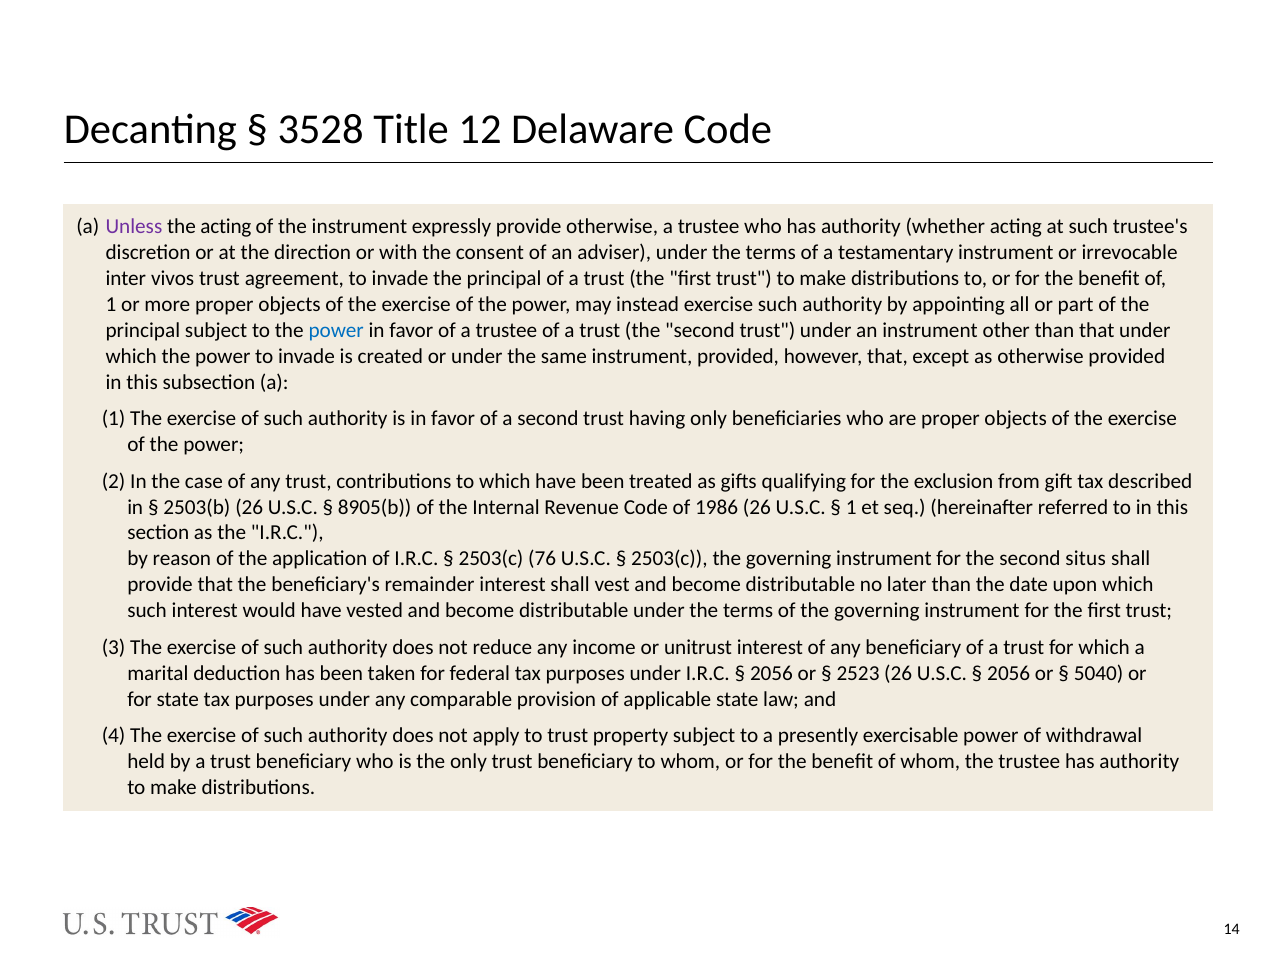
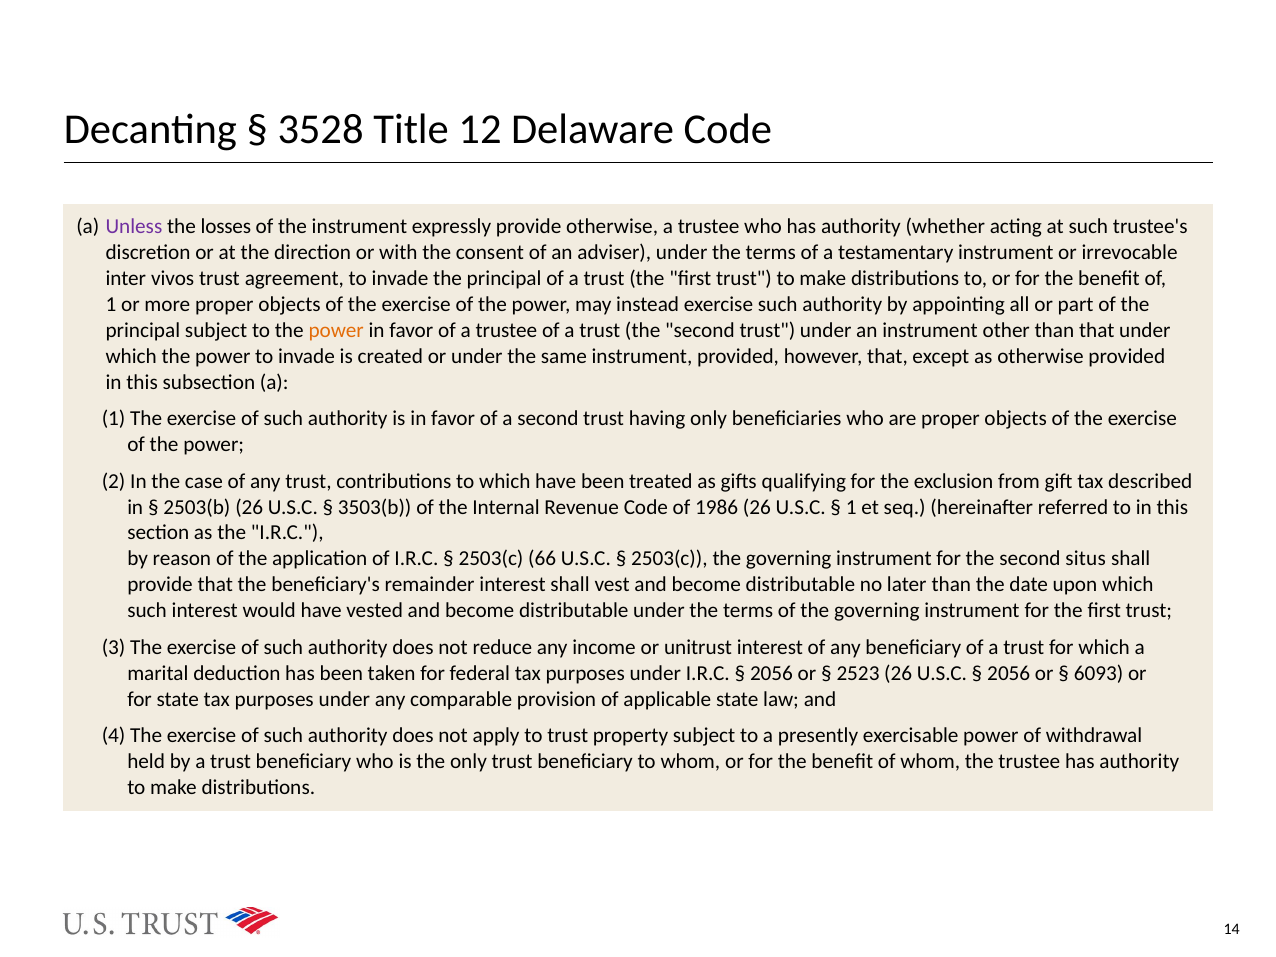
the acting: acting -> losses (226, 227)
power colour: blue -> orange (336, 330)
8905(b: 8905(b -> 3503(b (375, 507)
76: 76 -> 66 (542, 559)
5040: 5040 -> 6093 (1099, 673)
